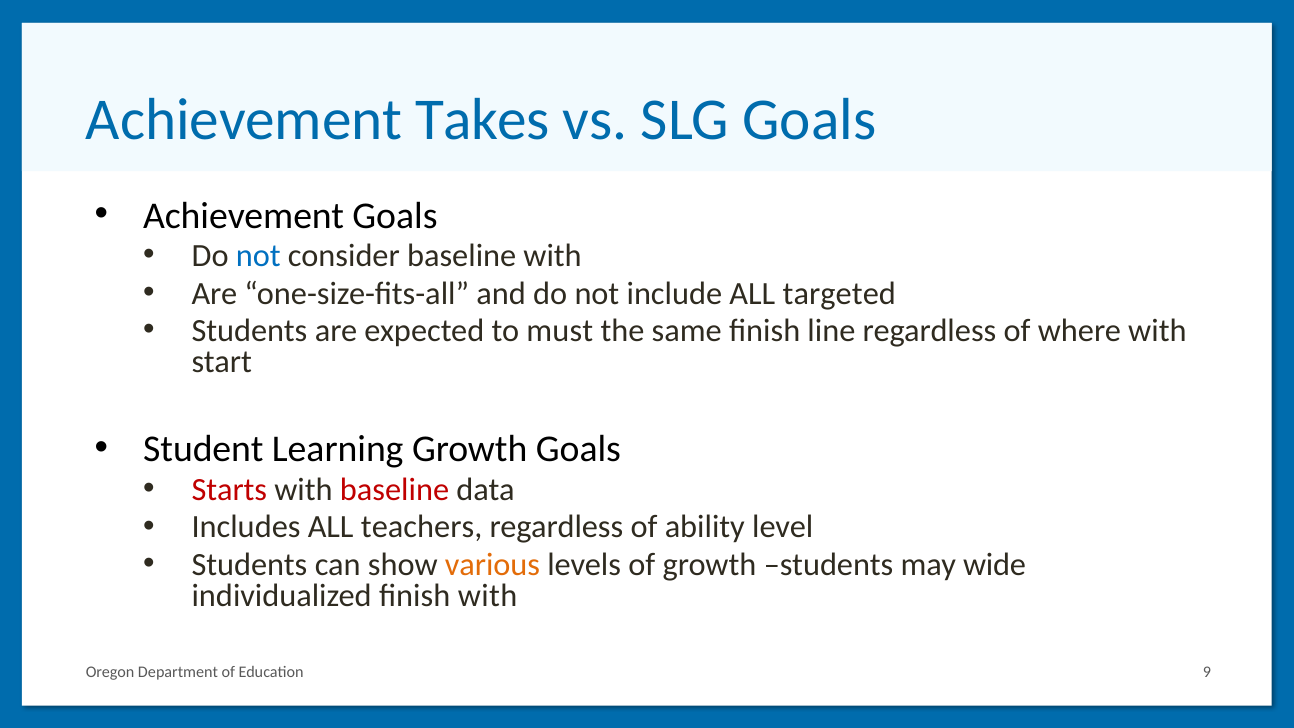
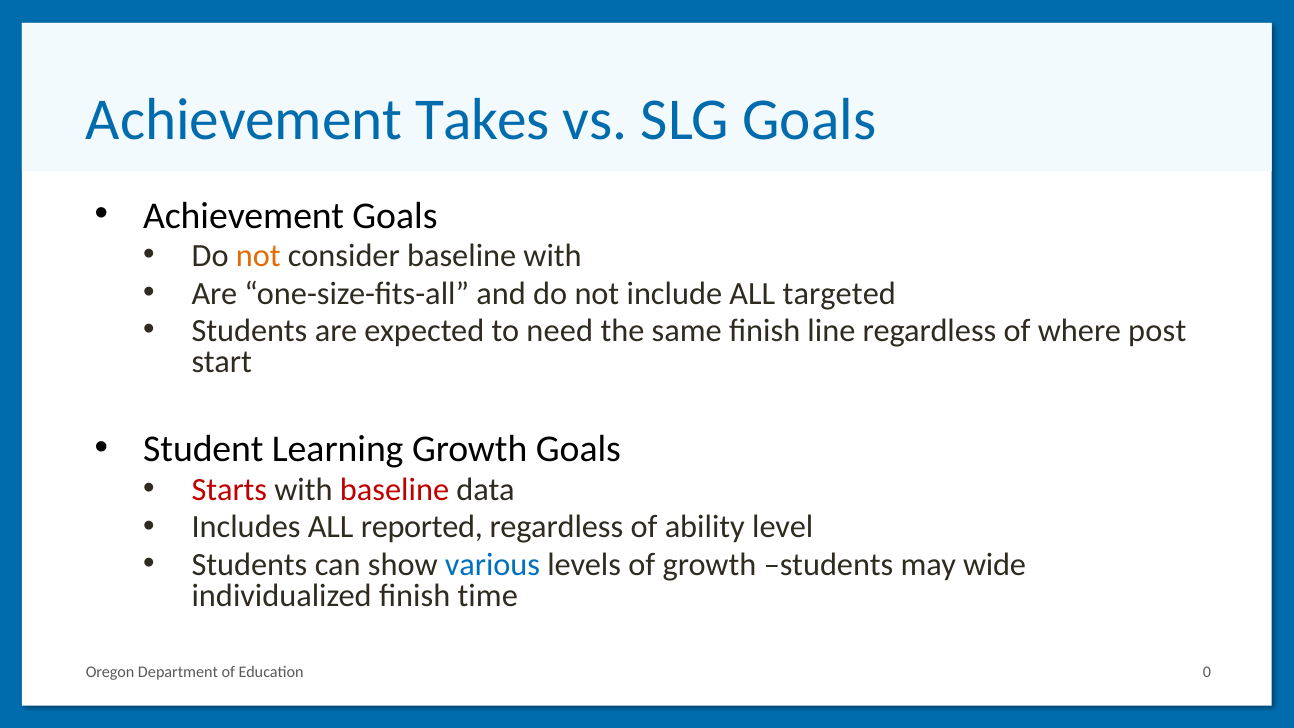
not colour: blue -> orange (258, 256)
must: must -> need (560, 331)
where with: with -> post (1157, 331)
teachers: teachers -> reported (422, 527)
various colour: orange -> blue (492, 564)
finish with: with -> time (488, 596)
9: 9 -> 0 (1207, 672)
